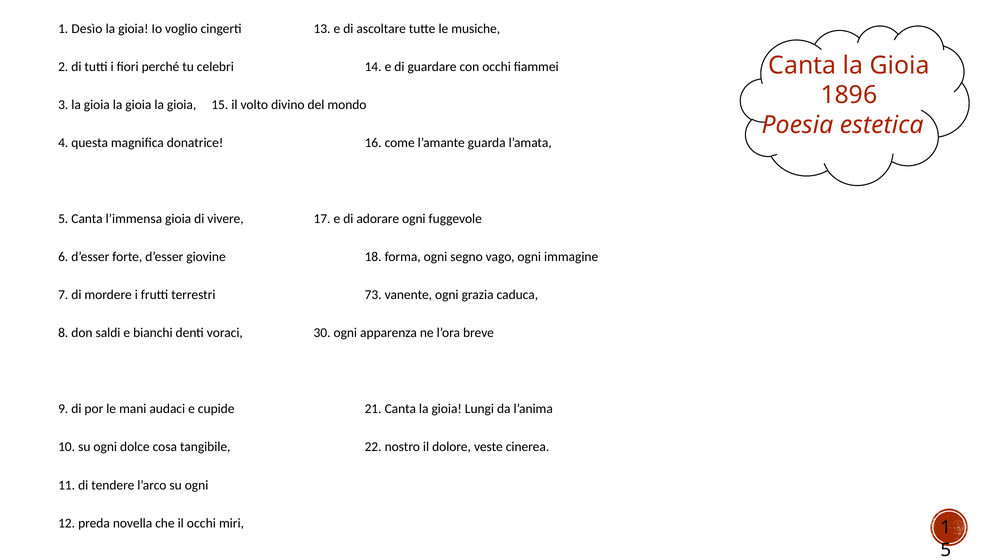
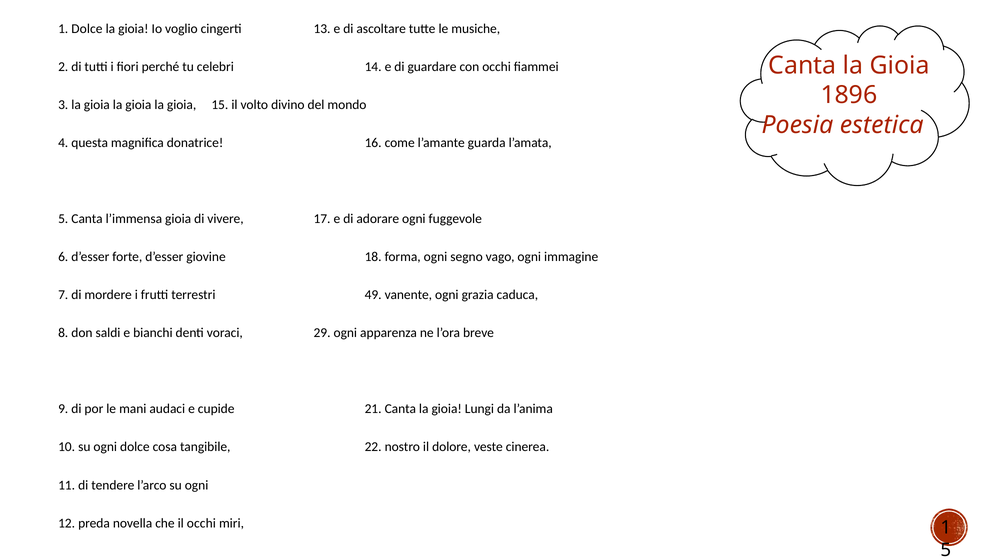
1 Desìo: Desìo -> Dolce (87, 29)
73: 73 -> 49 (373, 295)
30: 30 -> 29 (322, 333)
